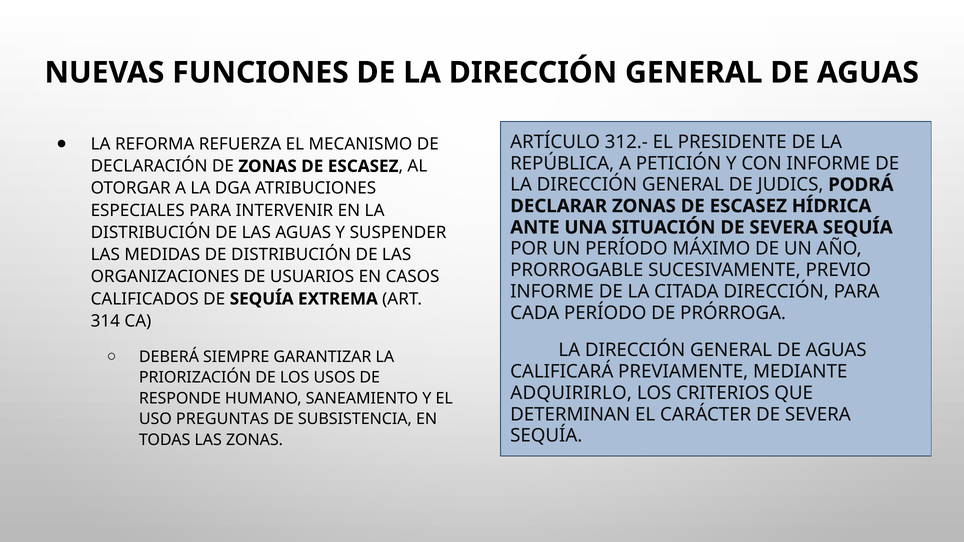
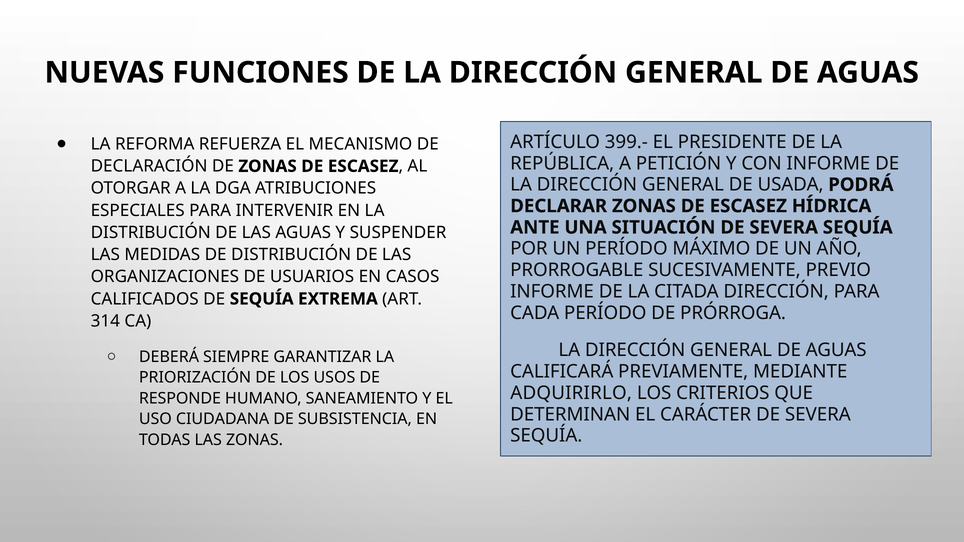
312.-: 312.- -> 399.- (626, 142)
JUDICS: JUDICS -> USADA (791, 185)
PREGUNTAS: PREGUNTAS -> CIUDADANA (223, 419)
